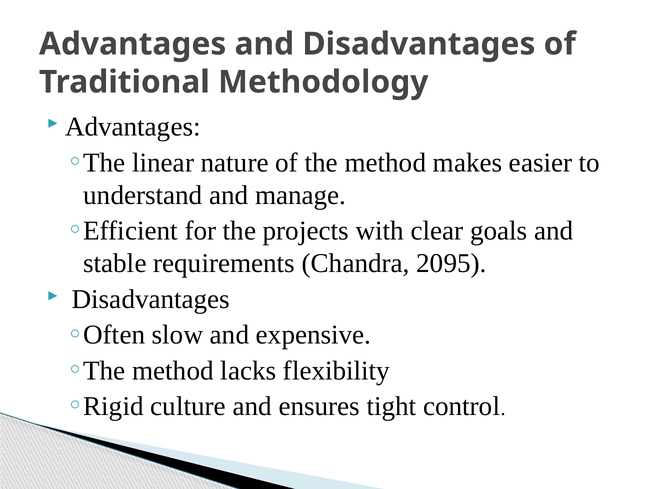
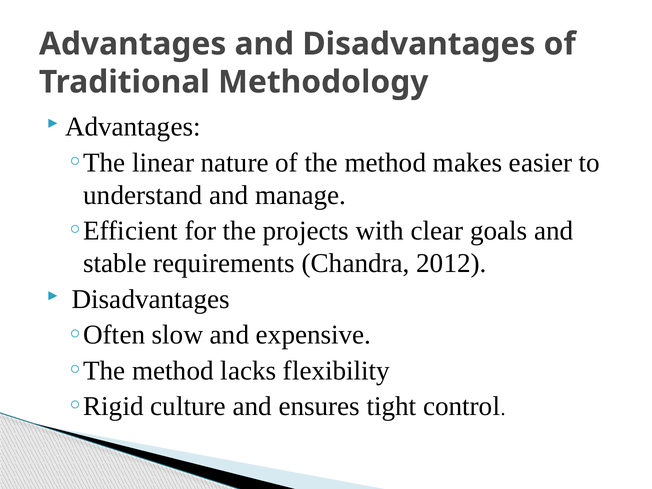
2095: 2095 -> 2012 (451, 263)
